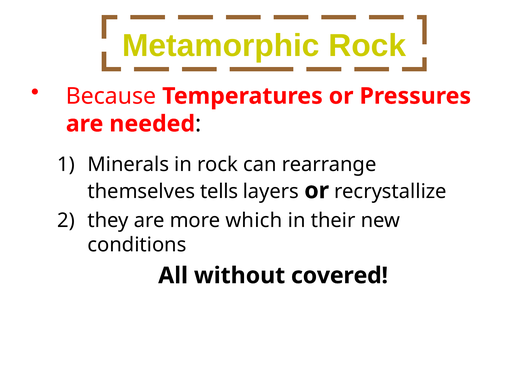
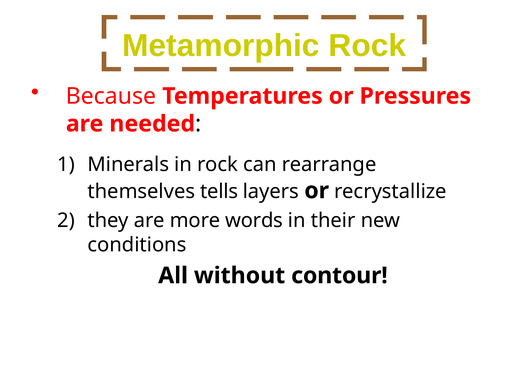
which: which -> words (254, 220)
covered: covered -> contour (339, 276)
